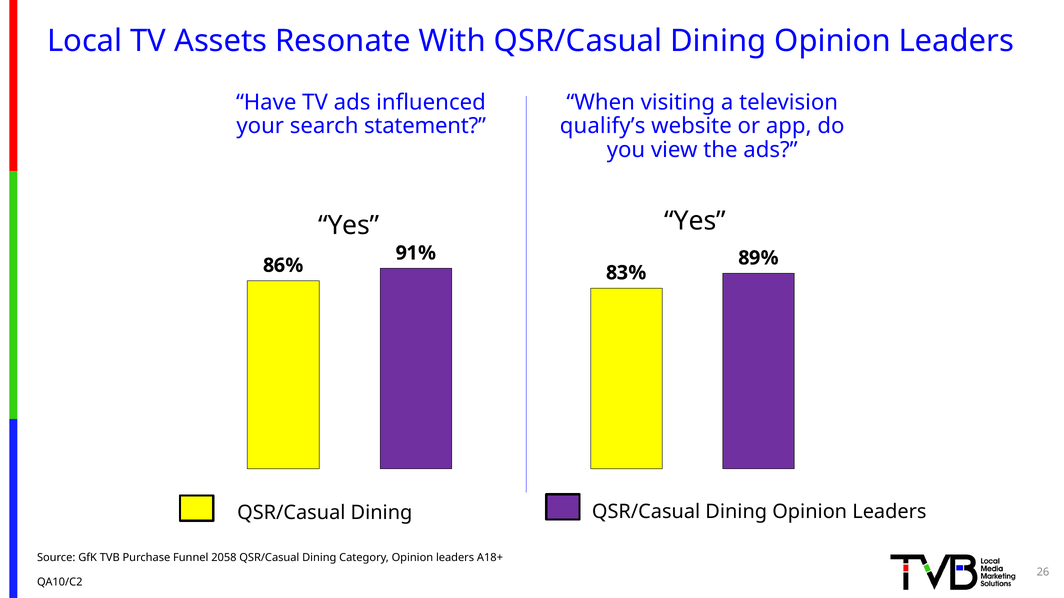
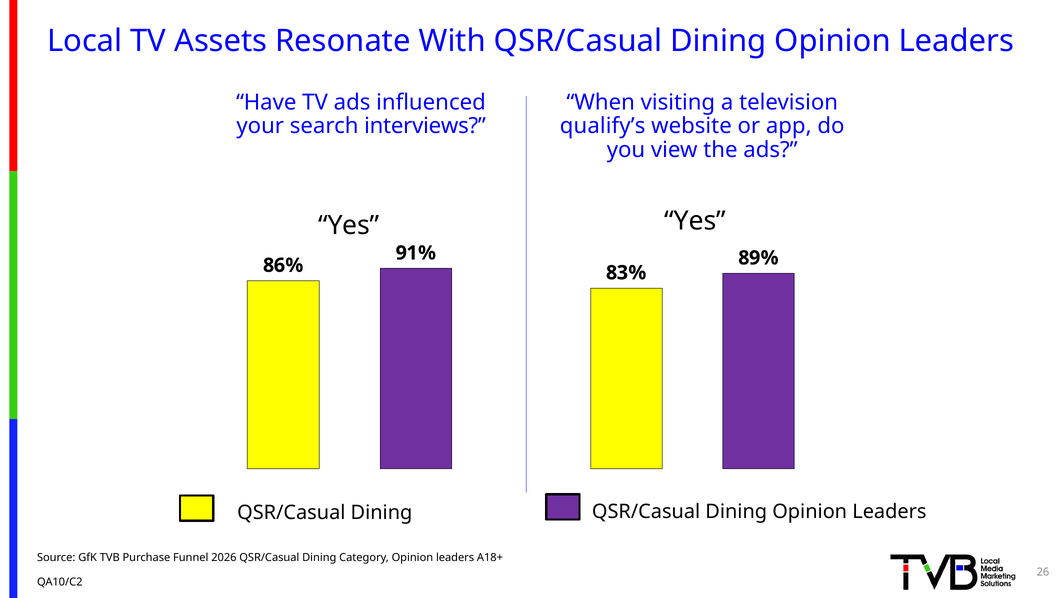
statement: statement -> interviews (425, 126)
2058: 2058 -> 2026 (224, 558)
